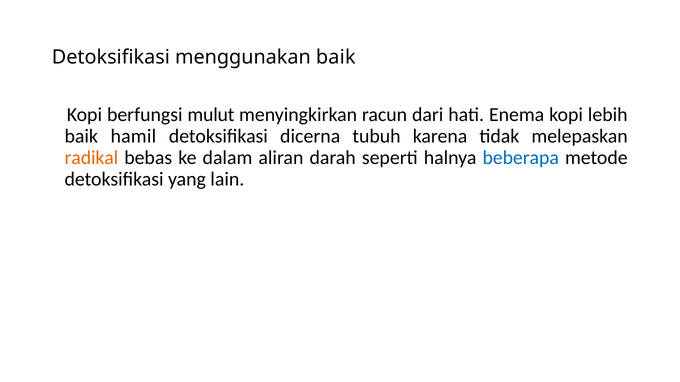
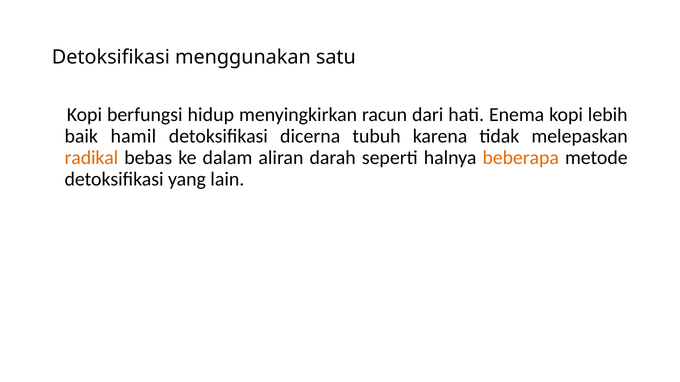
menggunakan baik: baik -> satu (336, 57)
mulut: mulut -> hidup (211, 115)
beberapa colour: blue -> orange (521, 158)
